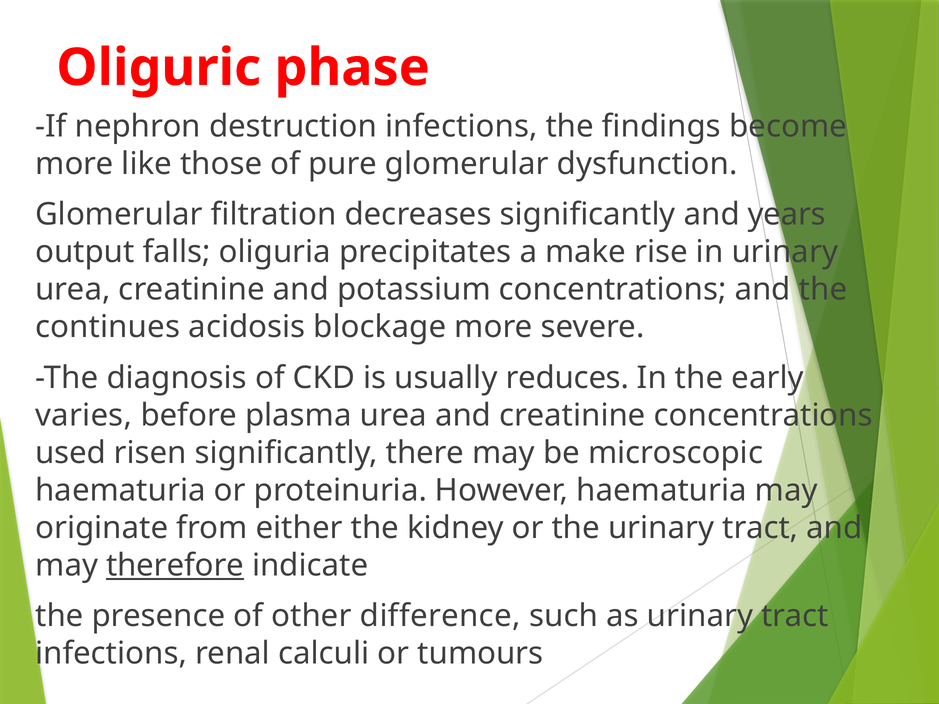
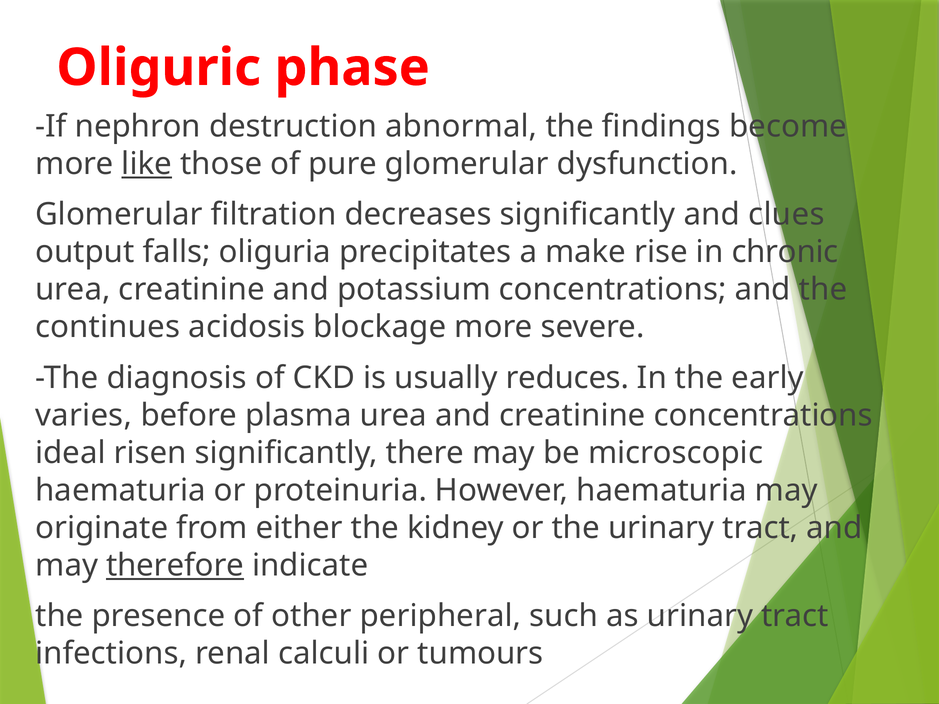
destruction infections: infections -> abnormal (461, 126)
like underline: none -> present (147, 164)
years: years -> clues (786, 215)
in urinary: urinary -> chronic (785, 252)
used: used -> ideal (70, 453)
difference: difference -> peripheral (440, 616)
